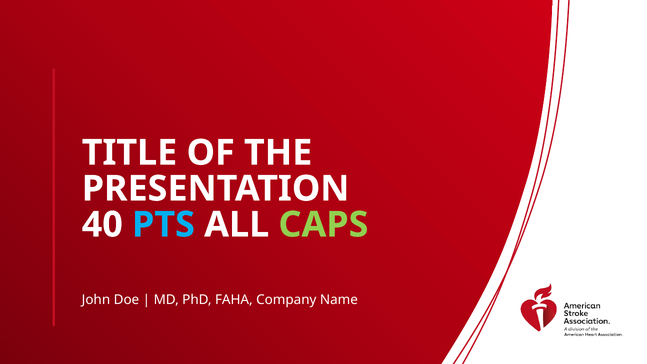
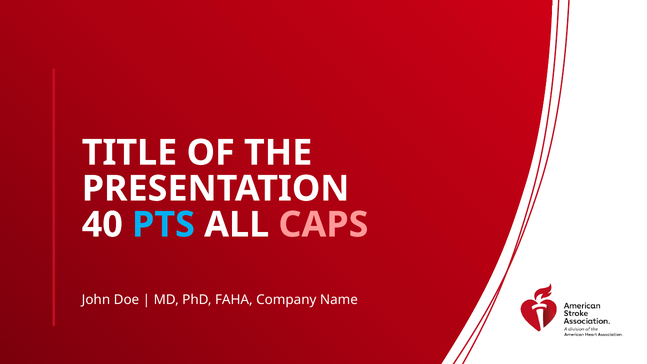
CAPS colour: light green -> pink (323, 225)
